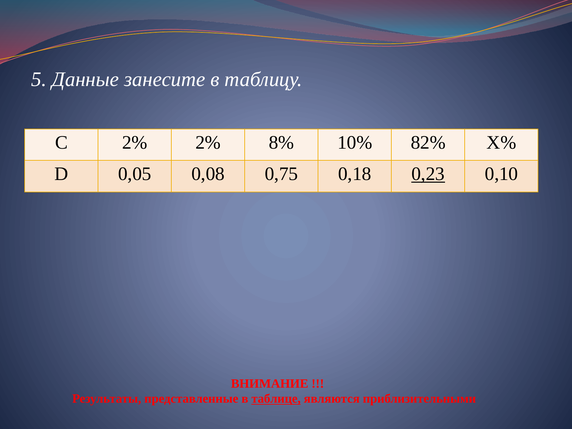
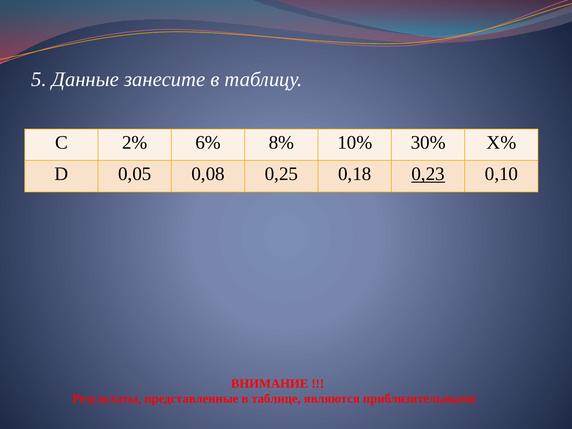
2% 2%: 2% -> 6% (208, 142)
82%: 82% -> 30% (428, 142)
0,75: 0,75 -> 0,25 (281, 174)
таблице underline: present -> none (276, 399)
